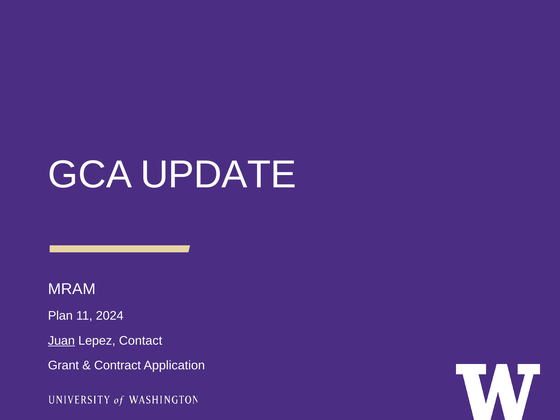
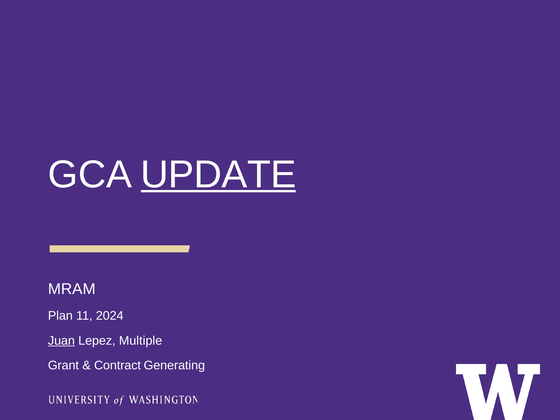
UPDATE underline: none -> present (218, 175)
Contact: Contact -> Multiple (141, 341)
Application: Application -> Generating (174, 365)
